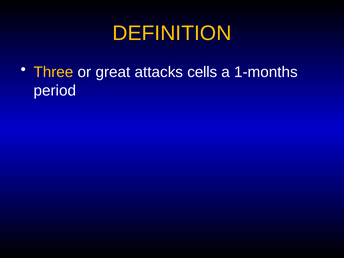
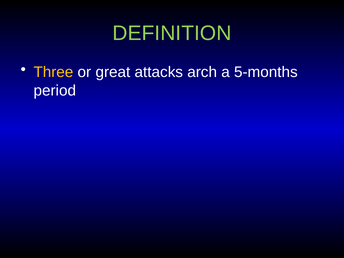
DEFINITION colour: yellow -> light green (172, 33)
cells: cells -> arch (202, 72)
1-months: 1-months -> 5-months (266, 72)
